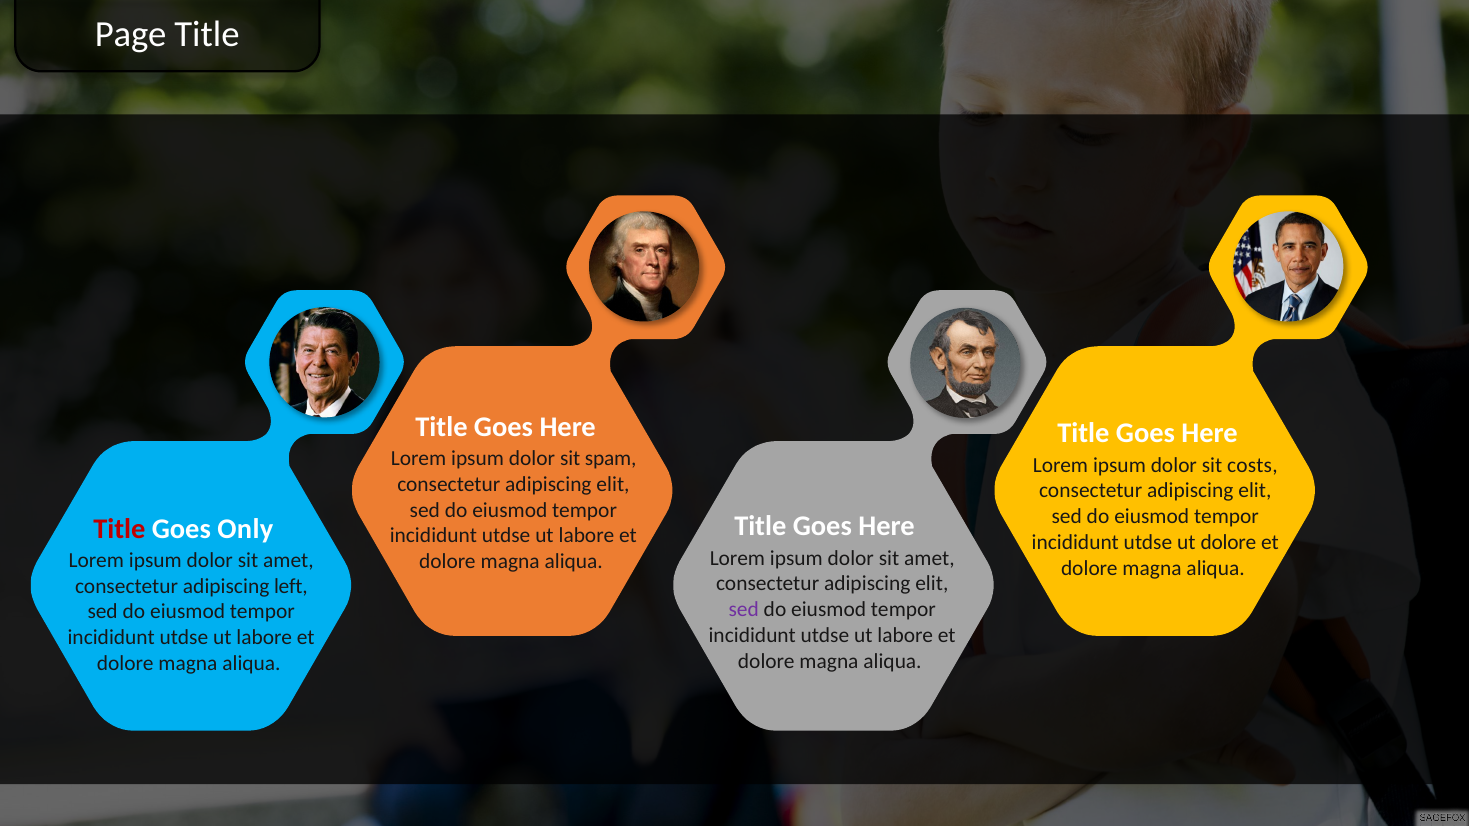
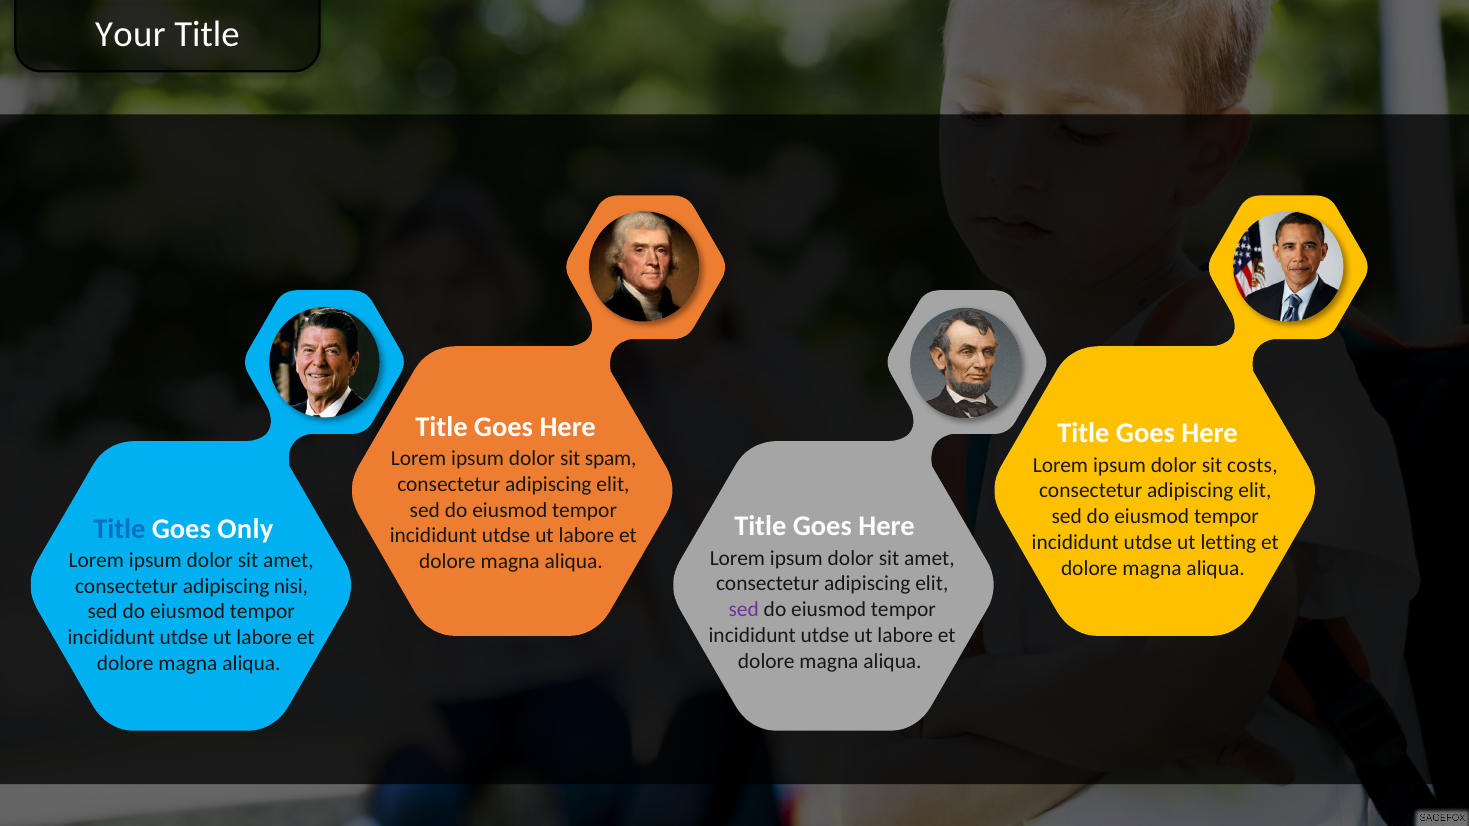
Page: Page -> Your (130, 35)
Title colour: red -> blue (119, 529)
ut dolore: dolore -> letting (1228, 542)
left: left -> nisi (291, 586)
